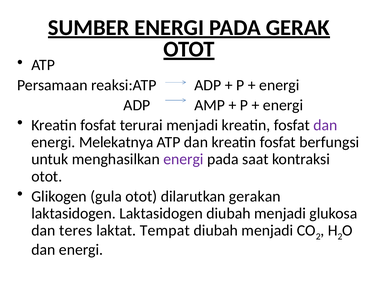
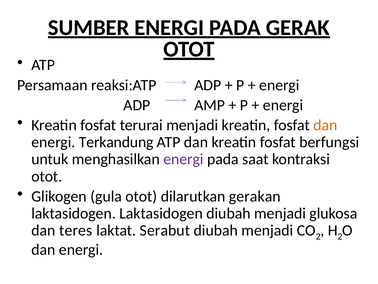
dan colour: purple -> orange (325, 125)
Melekatnya: Melekatnya -> Terkandung (116, 142)
Tempat: Tempat -> Serabut (165, 230)
